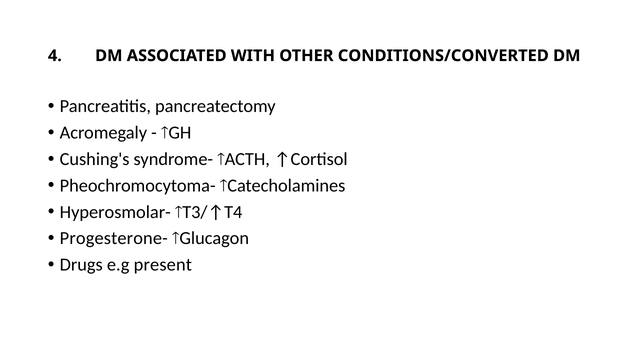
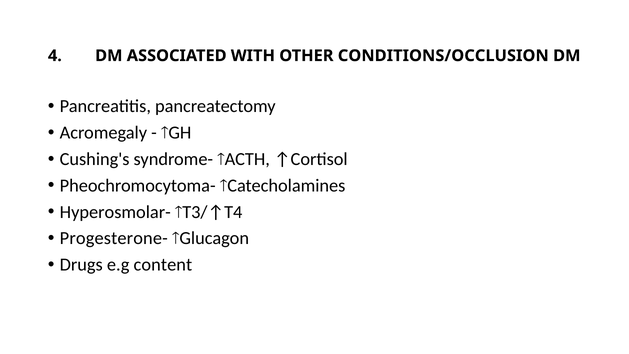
CONDITIONS/CONVERTED: CONDITIONS/CONVERTED -> CONDITIONS/OCCLUSION (443, 56)
present: present -> content (163, 265)
